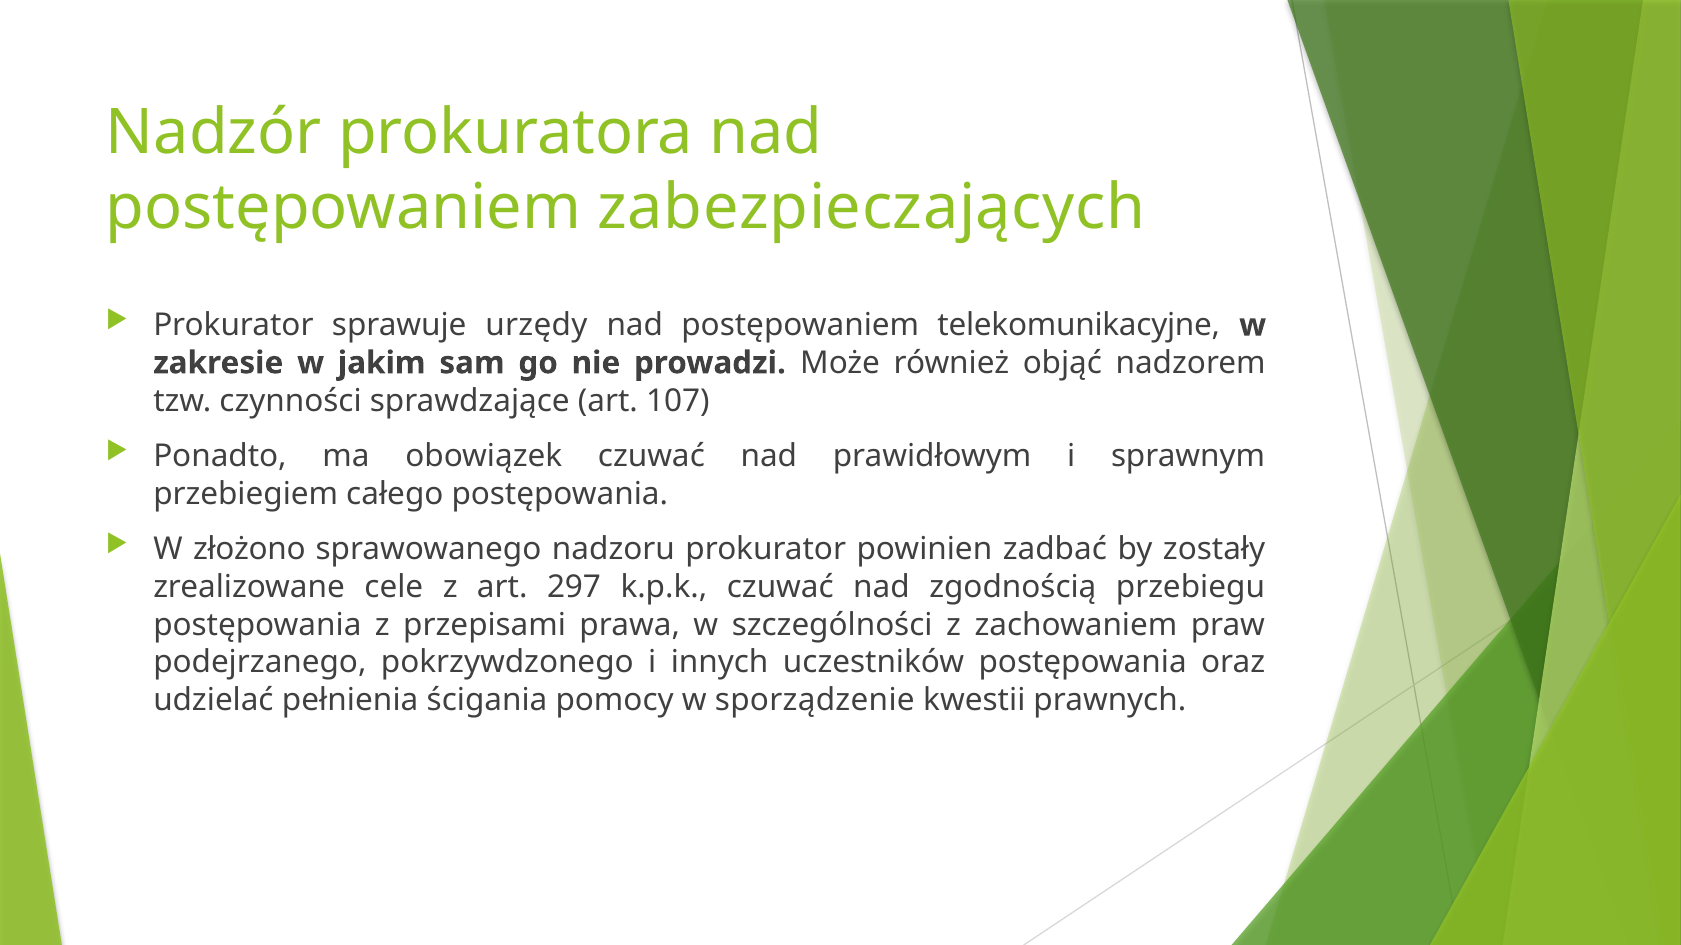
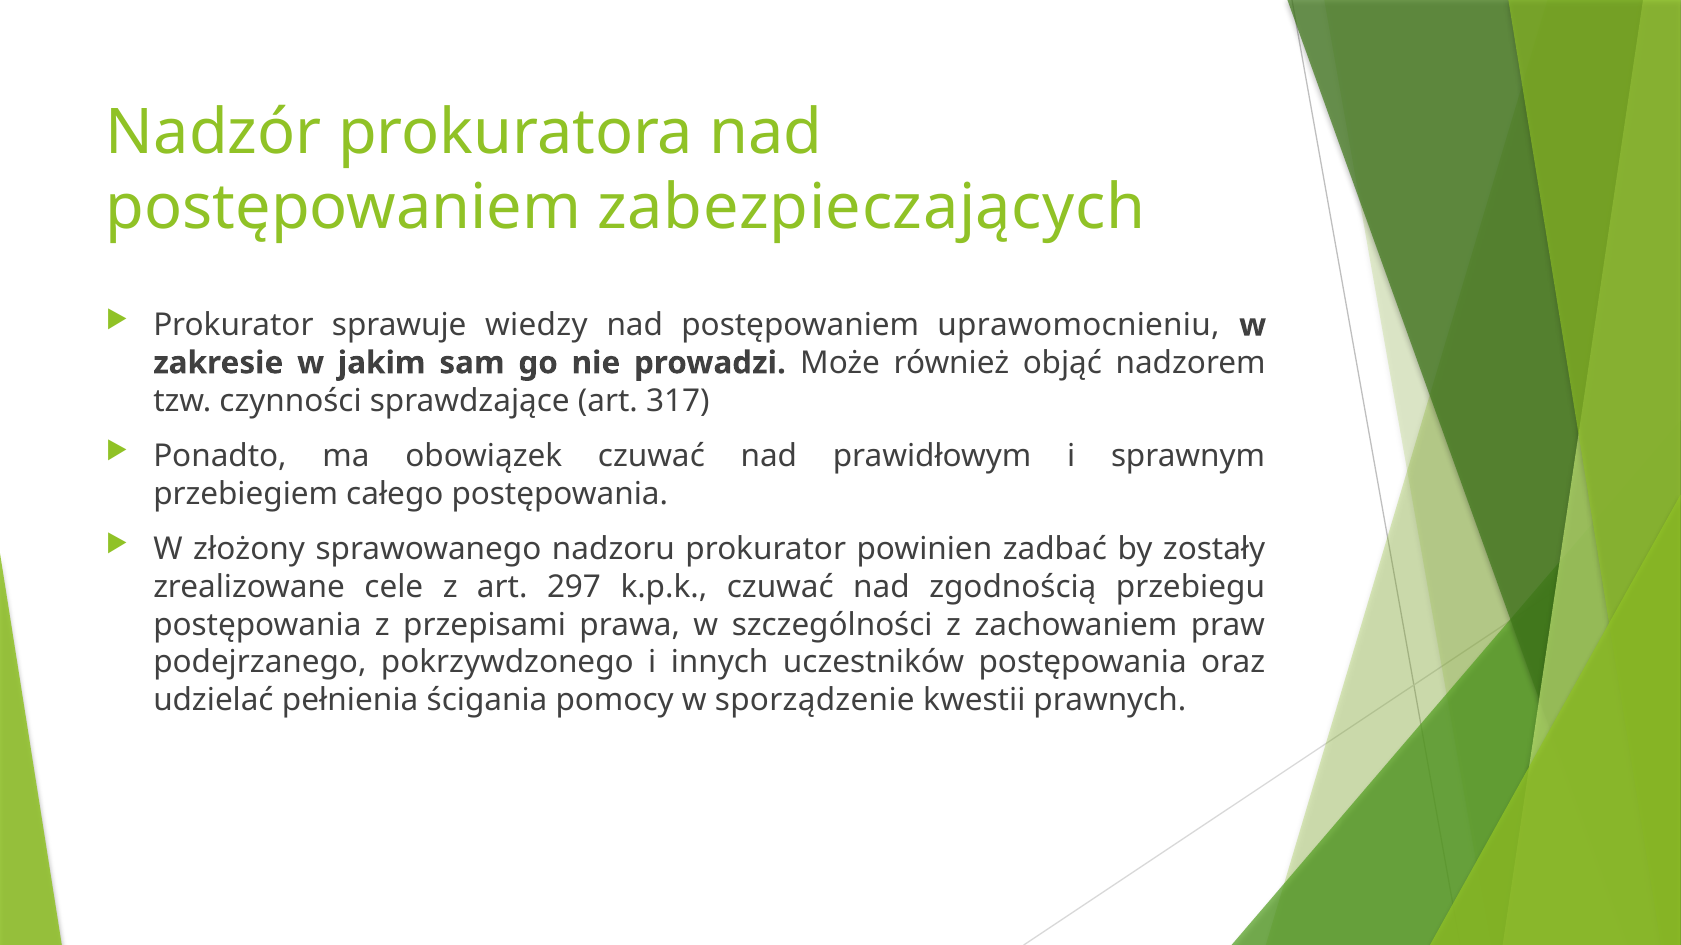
urzędy: urzędy -> wiedzy (536, 325)
telekomunikacyjne: telekomunikacyjne -> uprawomocnieniu (1079, 325)
107: 107 -> 317 (678, 401)
złożono: złożono -> złożony (249, 549)
